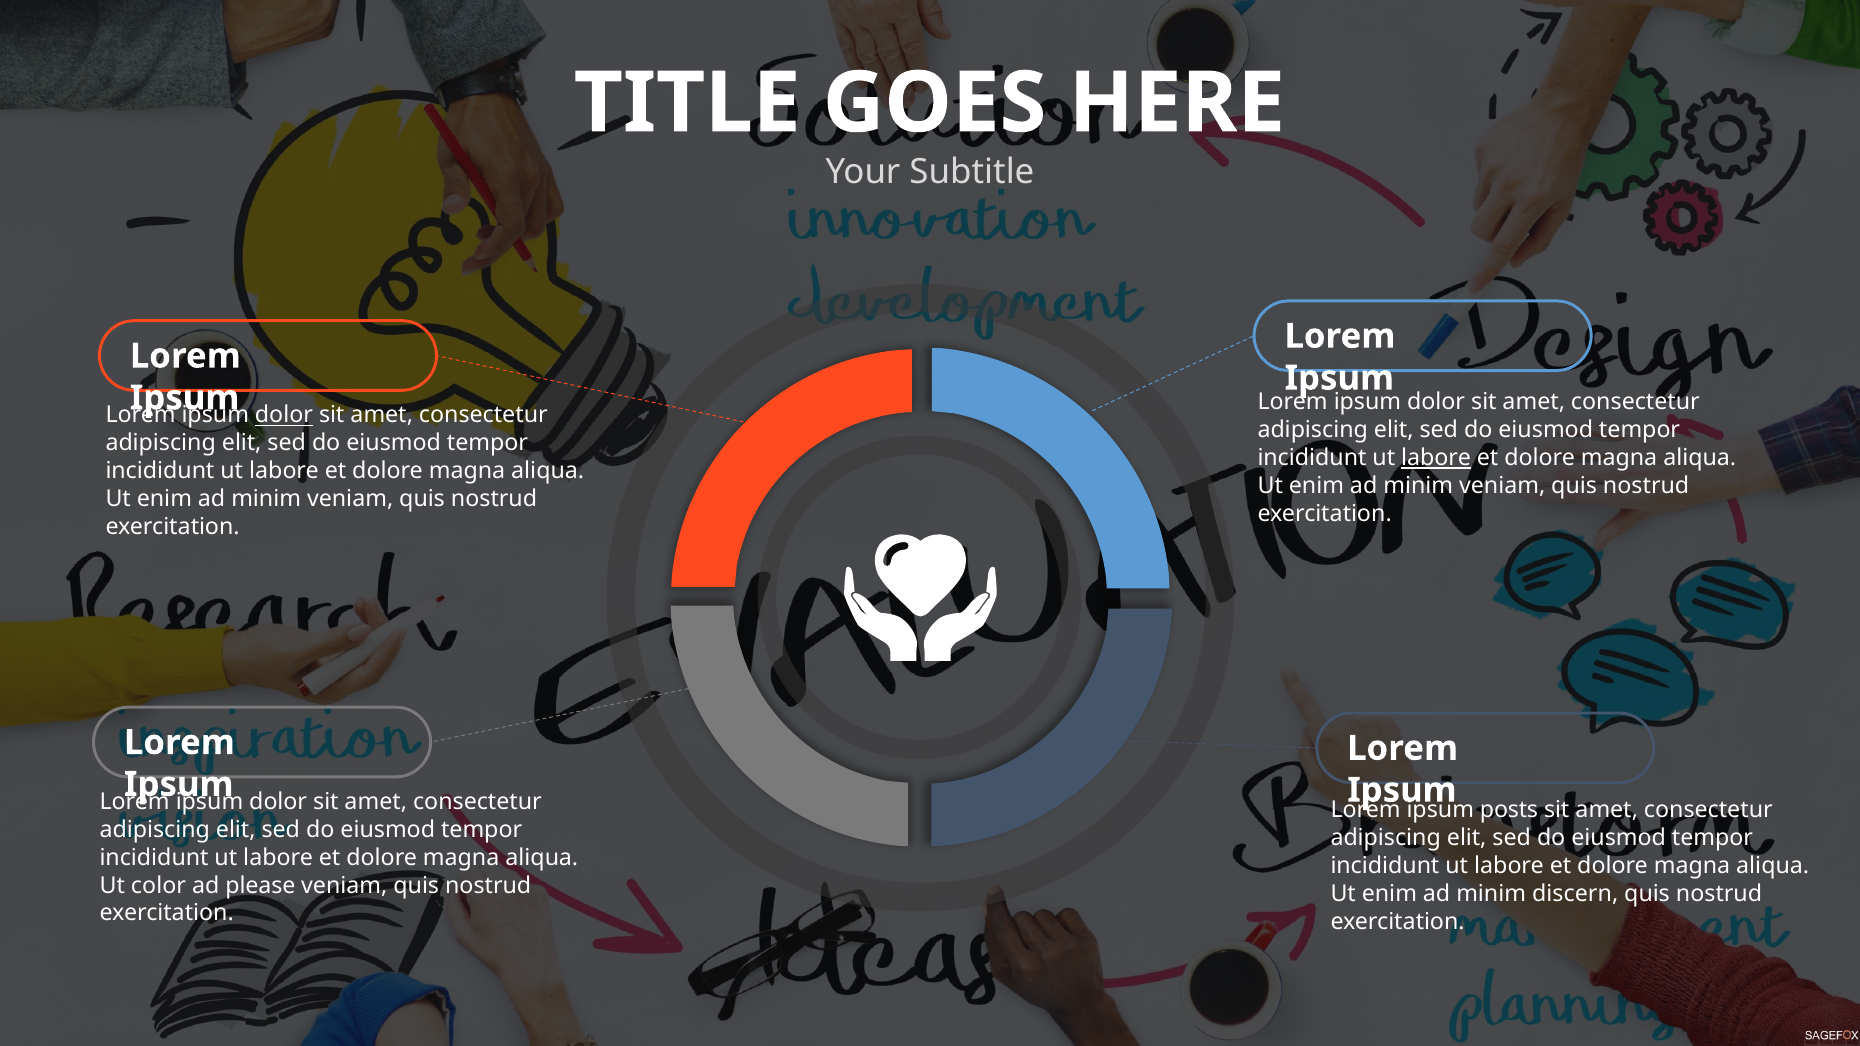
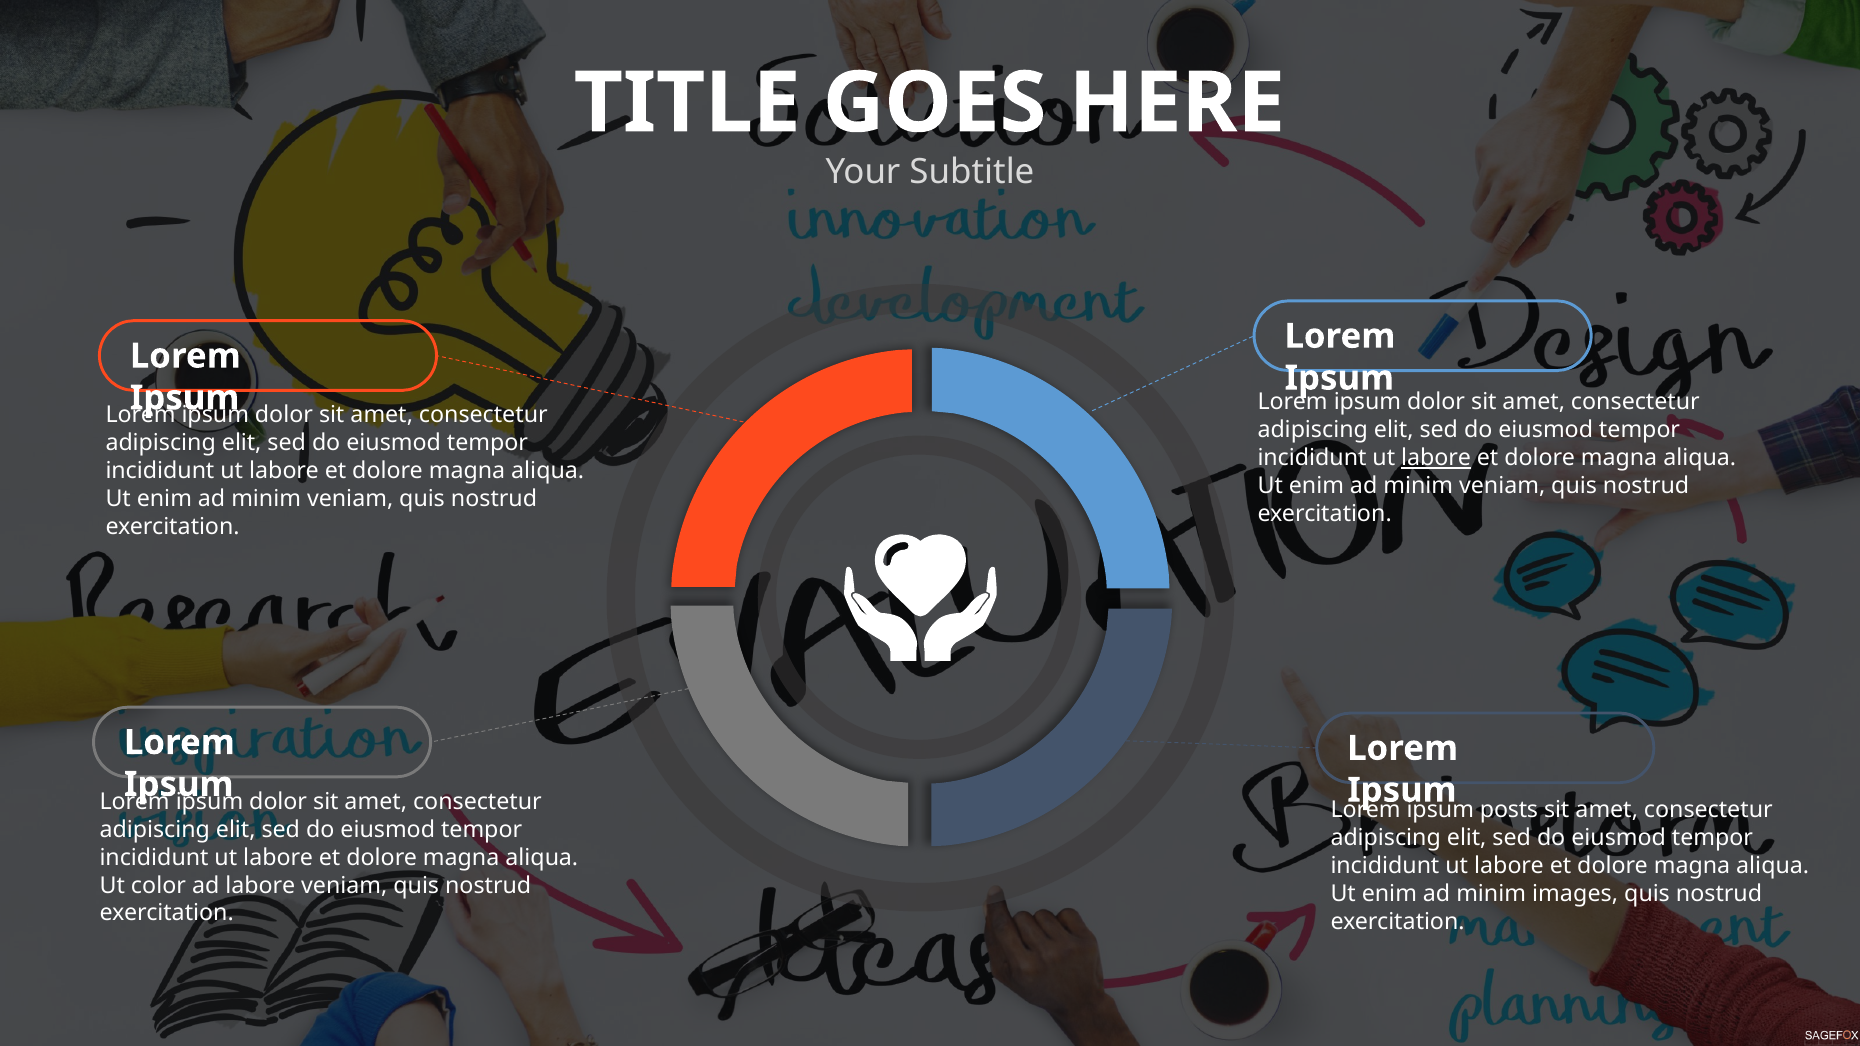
dolor underline: present -> none (284, 415)
ad please: please -> labore (260, 886)
discern: discern -> images (1575, 894)
